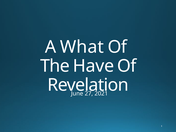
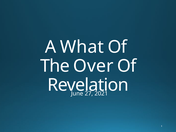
Have: Have -> Over (93, 66)
